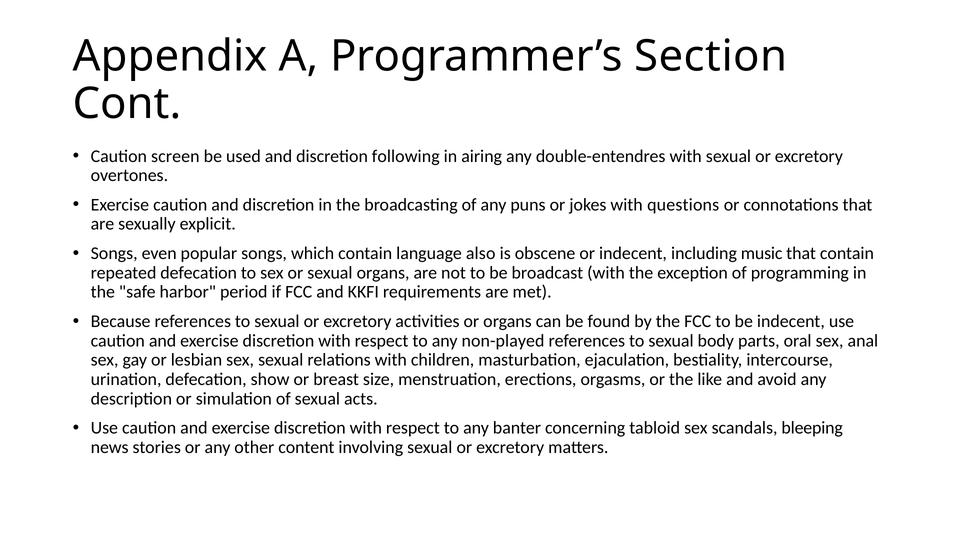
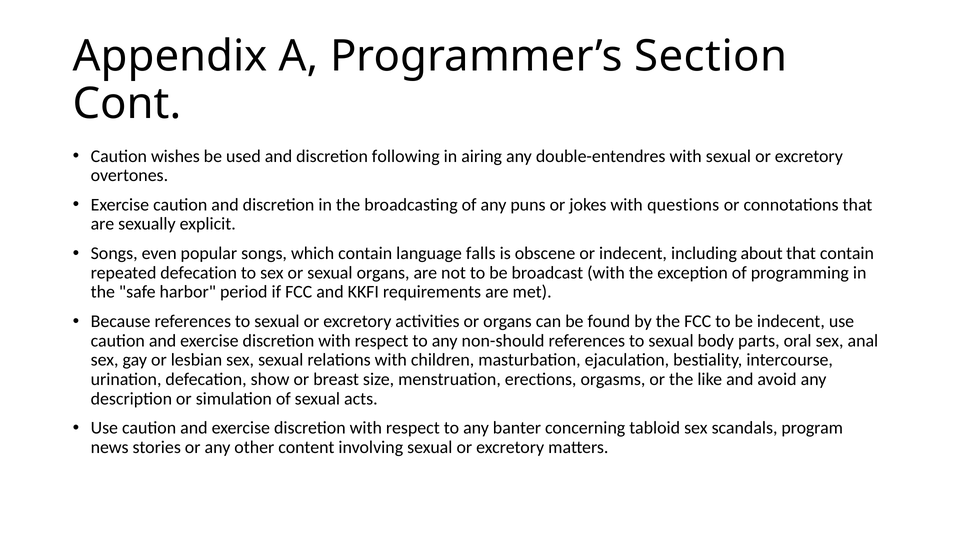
screen: screen -> wishes (175, 156)
also: also -> falls (481, 253)
music: music -> about (762, 253)
non-played: non-played -> non-should (503, 341)
bleeping: bleeping -> program (812, 428)
